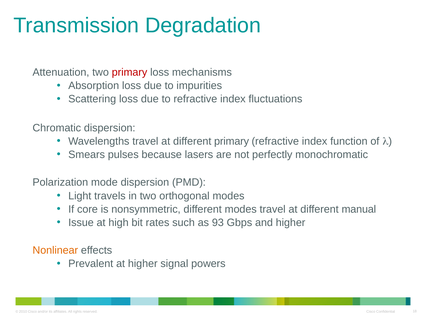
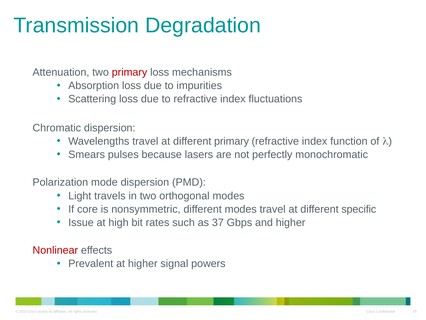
manual: manual -> specific (359, 209)
93: 93 -> 37 (218, 222)
Nonlinear colour: orange -> red (55, 250)
